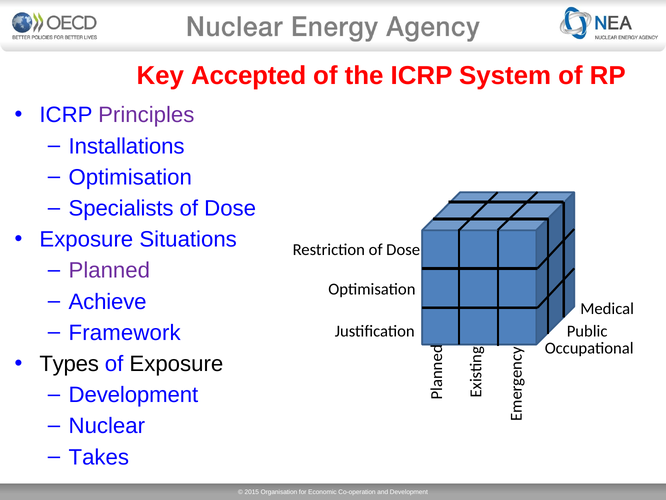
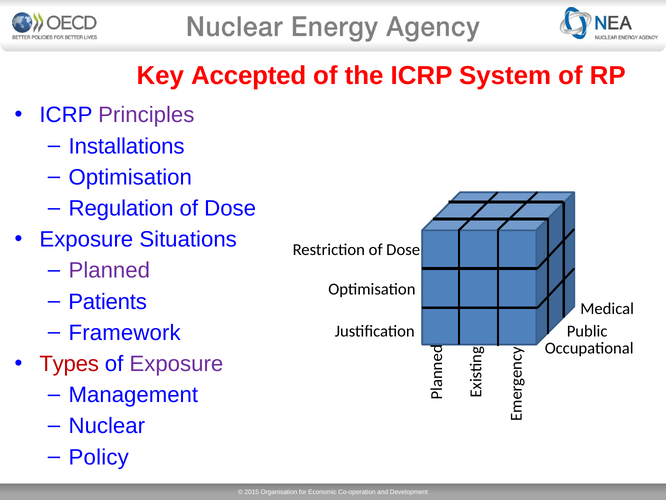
Specialists: Specialists -> Regulation (121, 208)
Achieve: Achieve -> Patients (108, 301)
Types colour: black -> red (69, 364)
Exposure colour: black -> purple (176, 364)
Development: Development -> Management (133, 395)
Takes: Takes -> Policy (99, 457)
